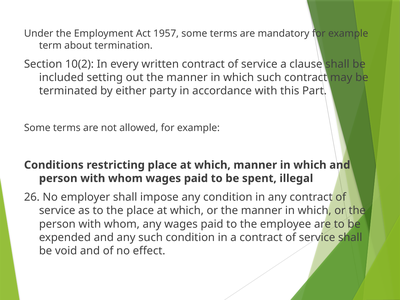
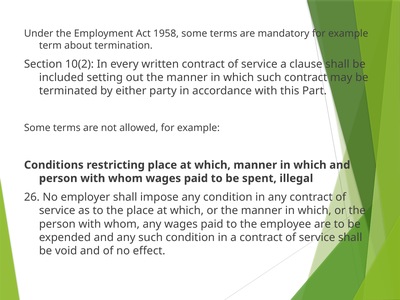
1957: 1957 -> 1958 (166, 34)
